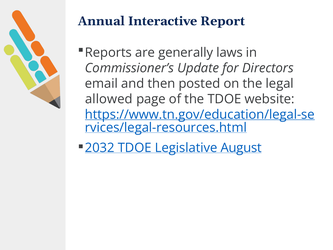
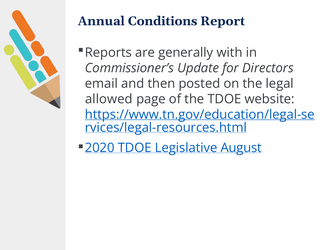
Interactive: Interactive -> Conditions (163, 21)
laws: laws -> with (229, 53)
2032: 2032 -> 2020 (100, 148)
